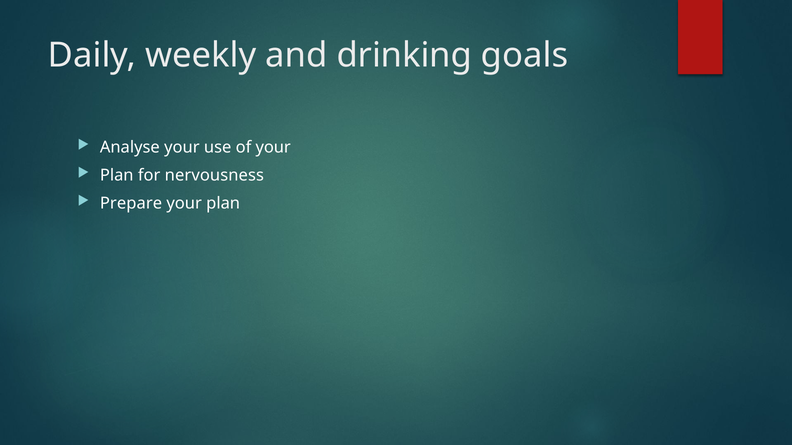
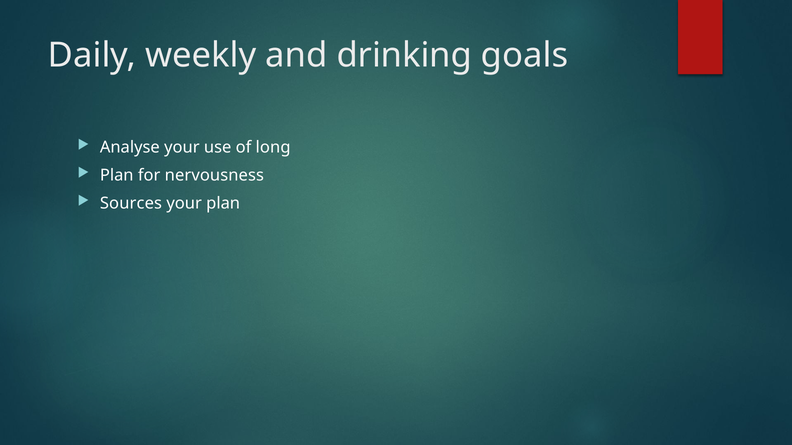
of your: your -> long (273, 147)
Prepare: Prepare -> Sources (131, 204)
